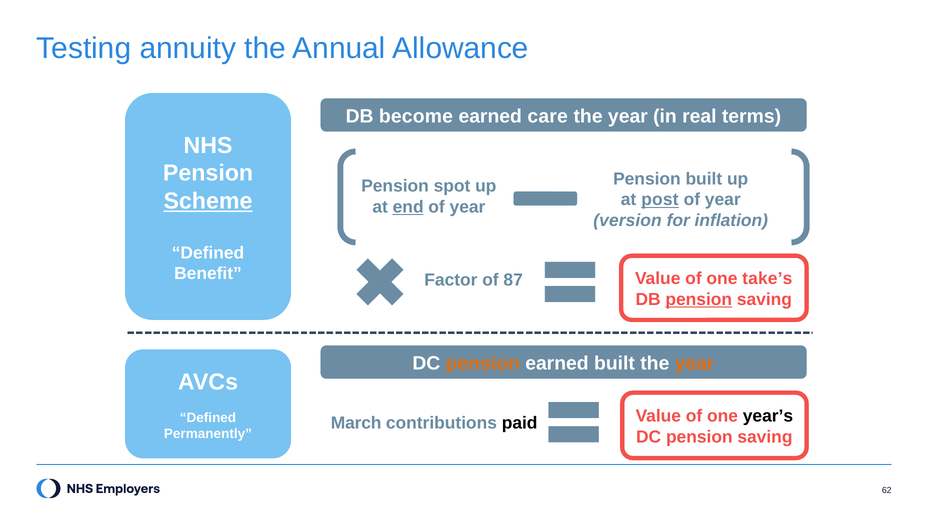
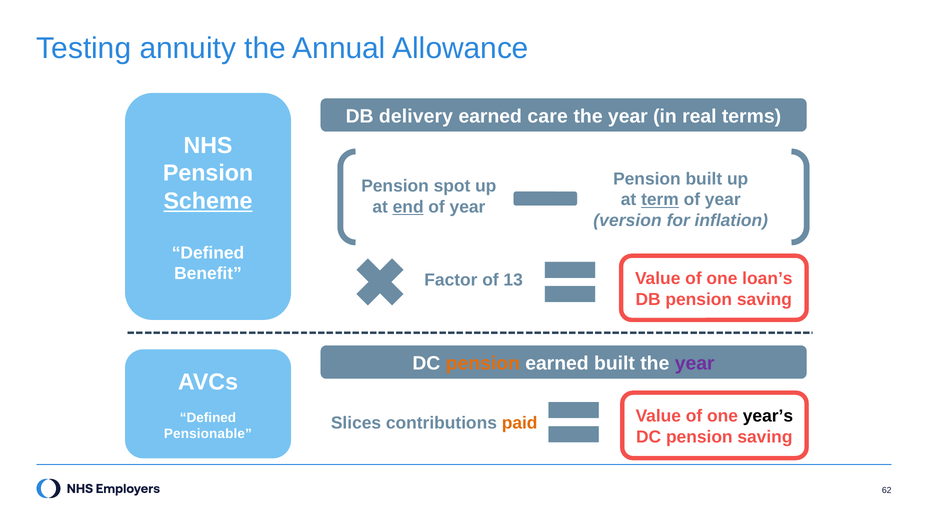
become: become -> delivery (416, 116)
post: post -> term (660, 200)
take’s: take’s -> loan’s (767, 279)
87: 87 -> 13 (513, 280)
pension underline: present -> none (699, 299)
year colour: orange -> purple (695, 363)
March: March -> Slices (356, 423)
paid colour: black -> orange (520, 423)
Permanently: Permanently -> Pensionable (208, 434)
